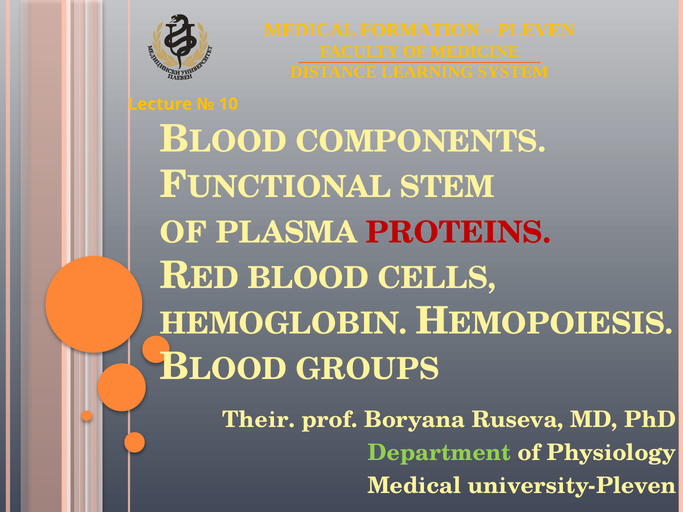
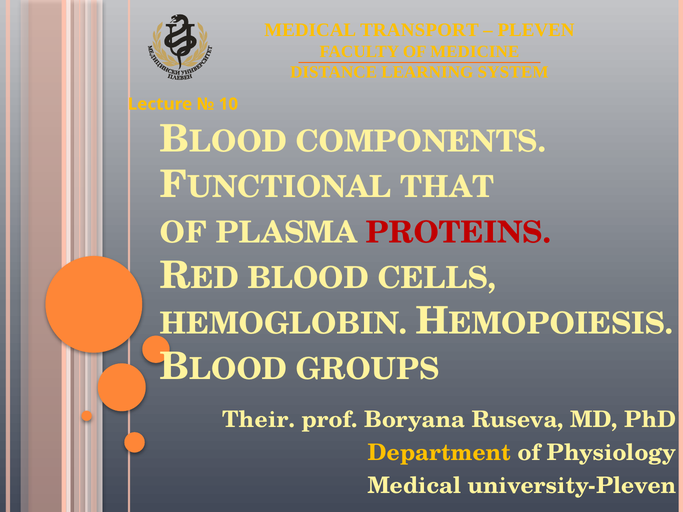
FORMATION: FORMATION -> TRANSPORT (419, 30)
STEM: STEM -> THAT (447, 187)
Department colour: light green -> yellow (440, 453)
